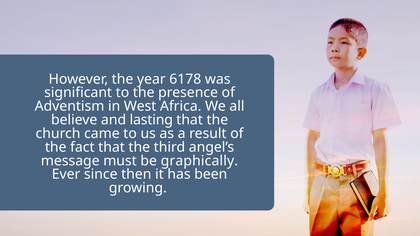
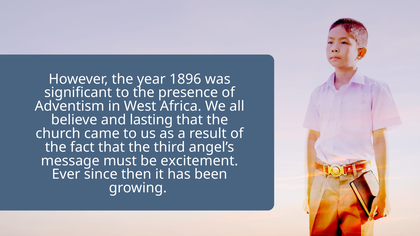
6178: 6178 -> 1896 (185, 79)
graphically: graphically -> excitement (199, 161)
